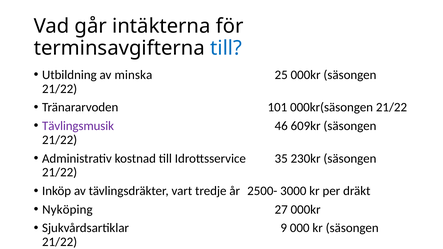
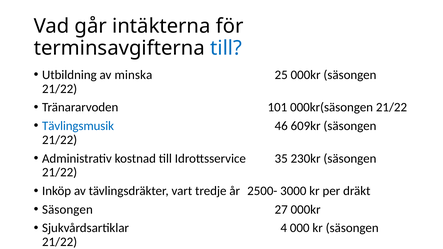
Tävlingsmusik colour: purple -> blue (78, 126)
Nyköping: Nyköping -> Säsongen (67, 210)
9: 9 -> 4 (284, 228)
